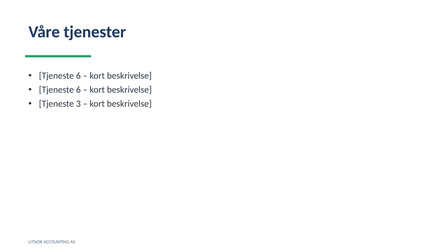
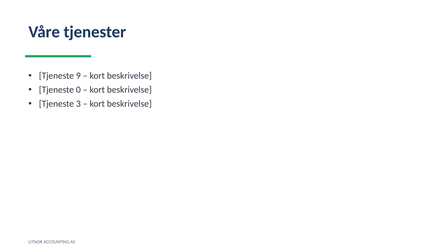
6: 6 -> 9 (78, 76)
6: 6 -> 0 (78, 90)
